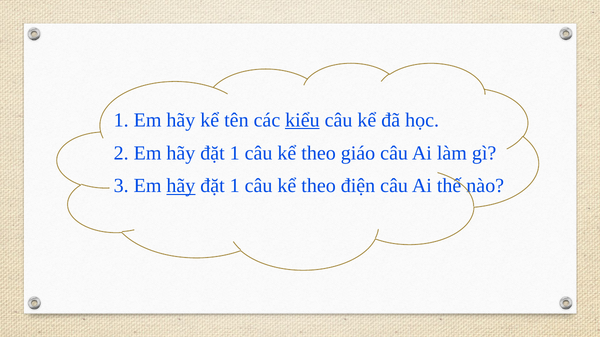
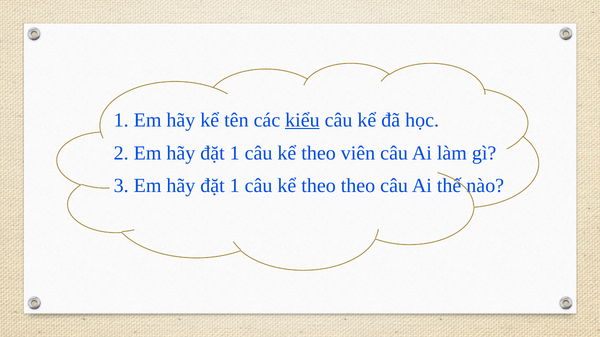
giáo: giáo -> viên (358, 153)
hãy underline: present -> none (181, 186)
theo điện: điện -> theo (358, 186)
